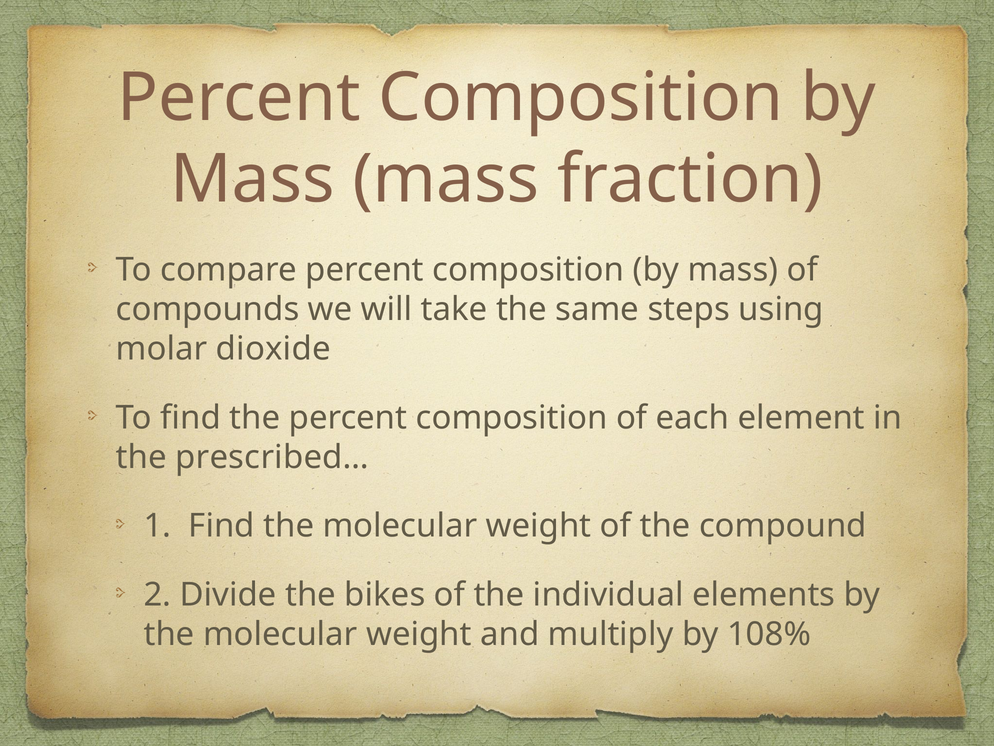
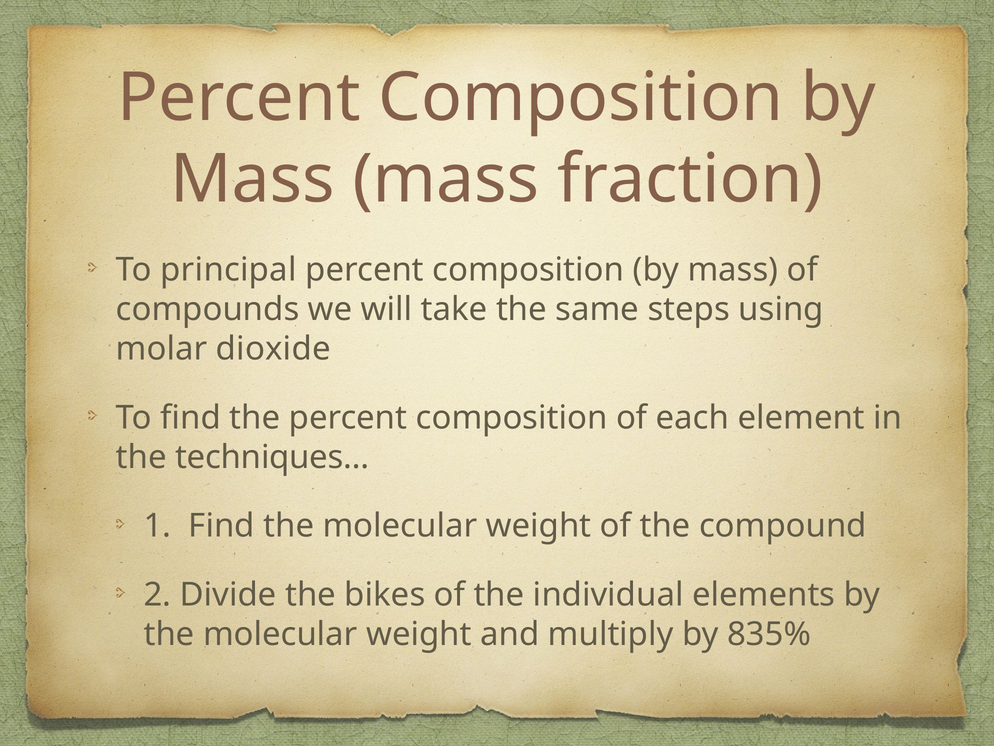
compare: compare -> principal (229, 269)
prescribed…: prescribed… -> techniques… (272, 457)
108%: 108% -> 835% (769, 634)
